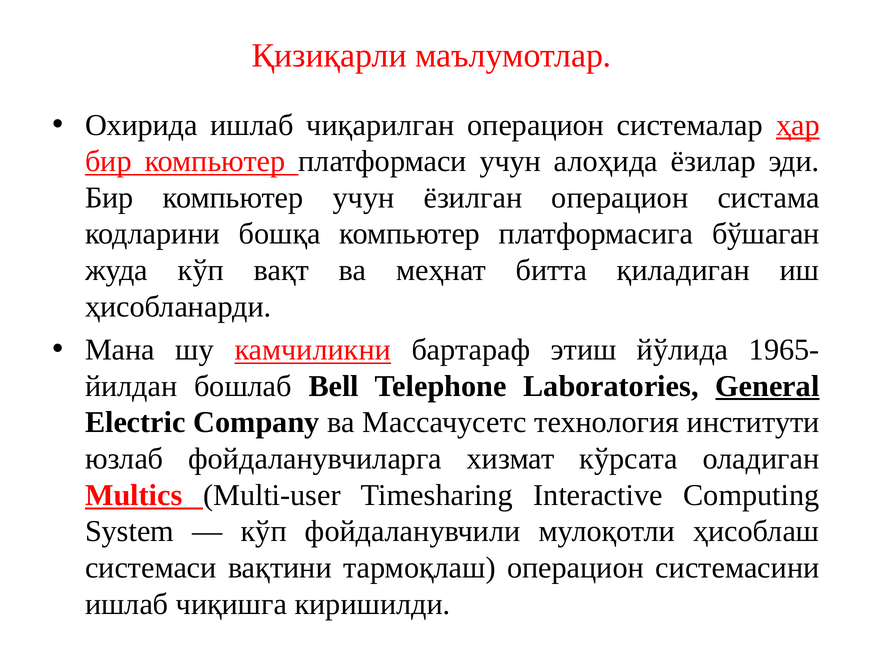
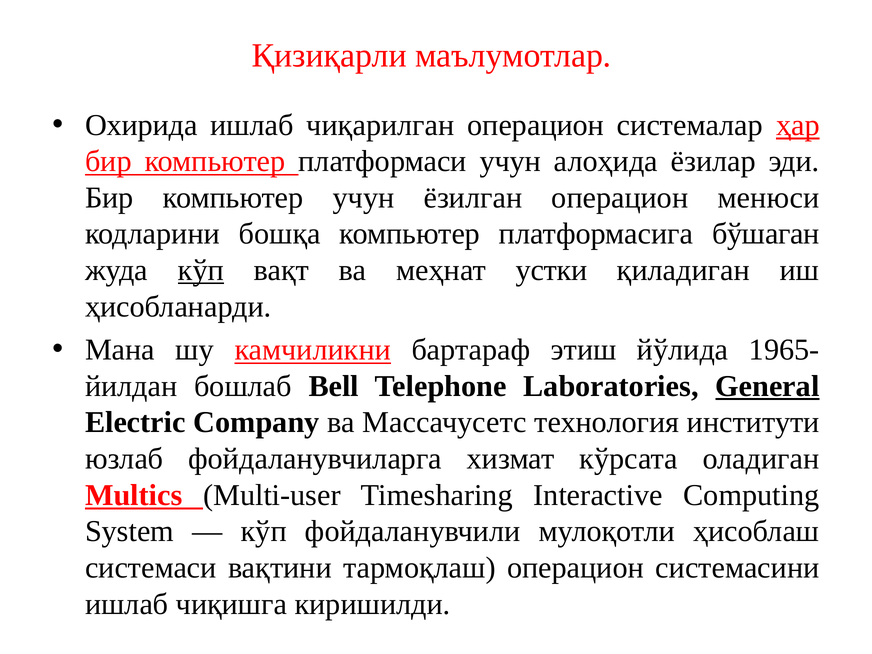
систама: систама -> менюси (768, 198)
кўп underline: none -> present (201, 270)
битта: битта -> устки (552, 270)
